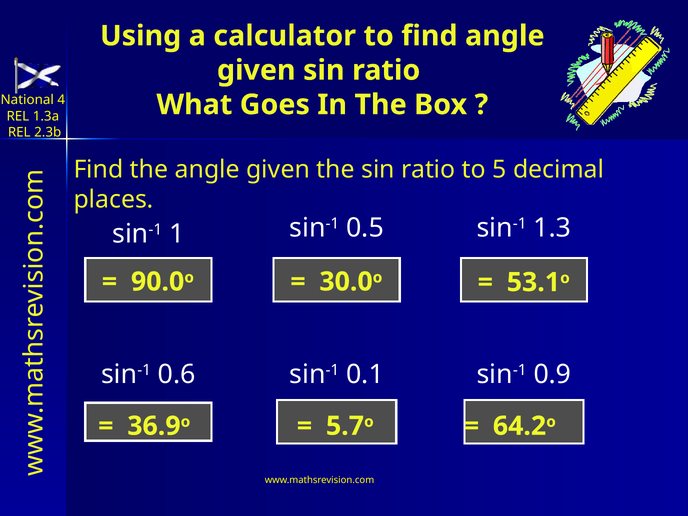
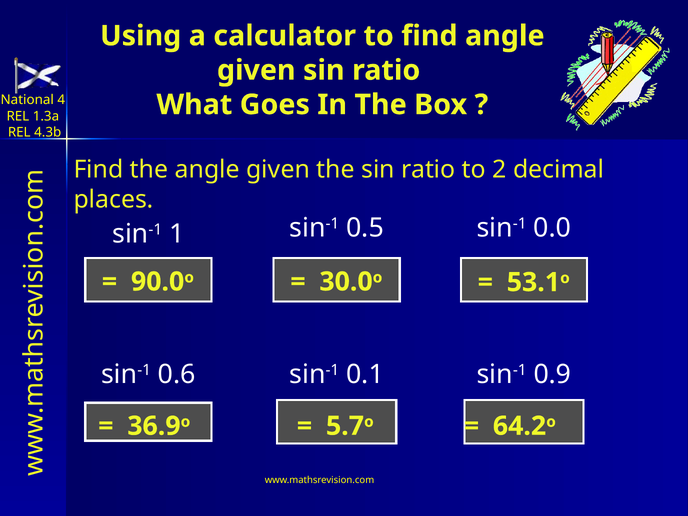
2.3b: 2.3b -> 4.3b (48, 132)
5: 5 -> 2 (499, 170)
1.3: 1.3 -> 0.0 (552, 228)
